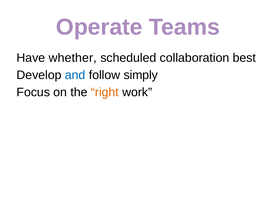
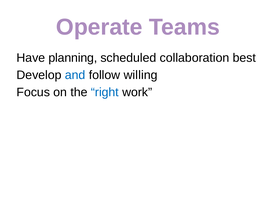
whether: whether -> planning (73, 58)
simply: simply -> willing (141, 75)
right colour: orange -> blue (105, 92)
